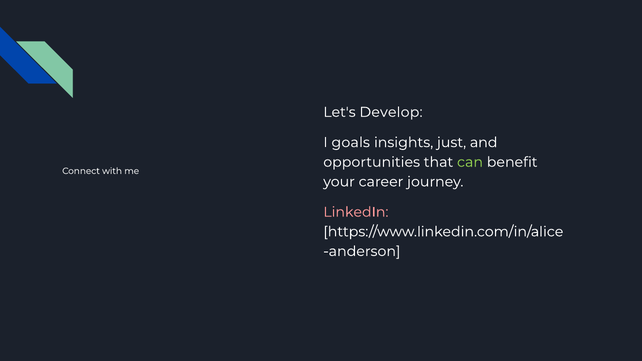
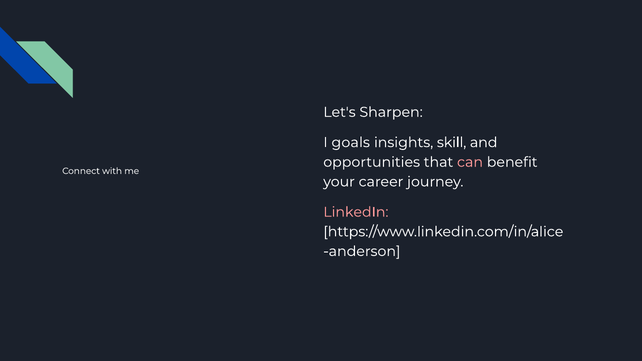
Develop: Develop -> Sharpen (391, 112)
just: just -> skill (452, 143)
can colour: light green -> pink (470, 162)
